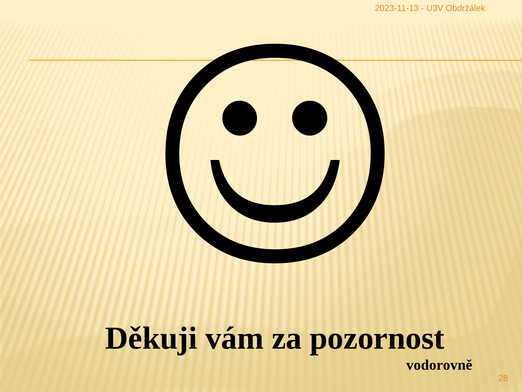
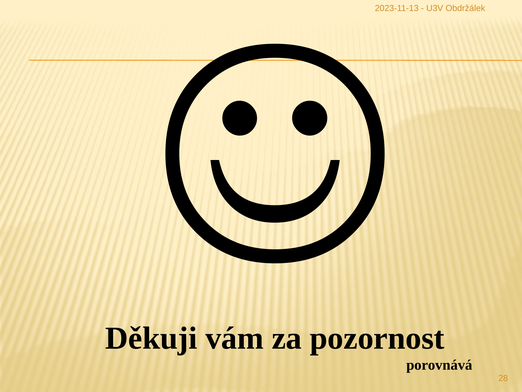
vodorovně: vodorovně -> porovnává (439, 365)
